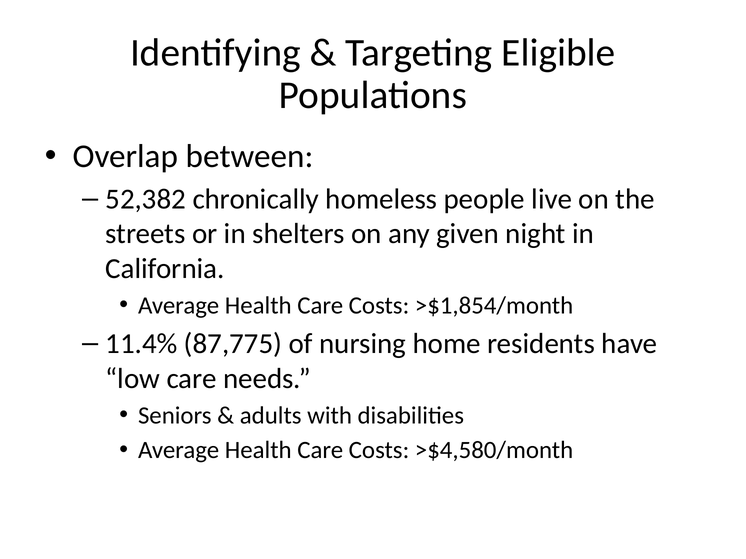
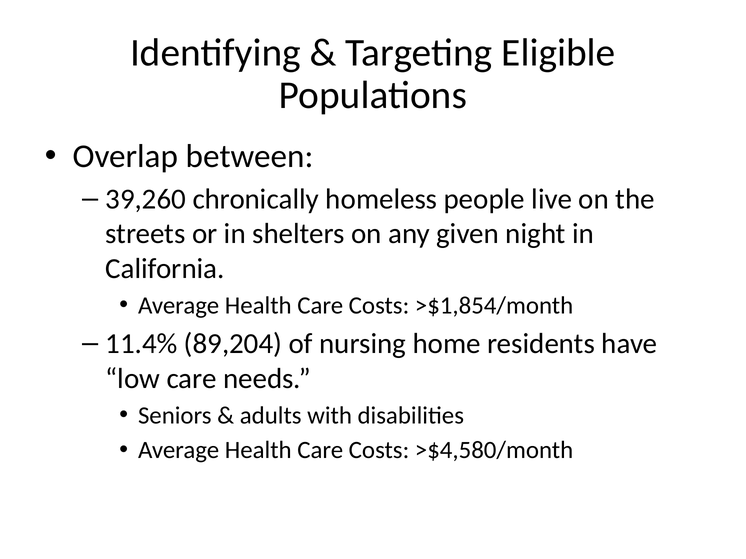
52,382: 52,382 -> 39,260 (146, 199)
87,775: 87,775 -> 89,204 (233, 344)
